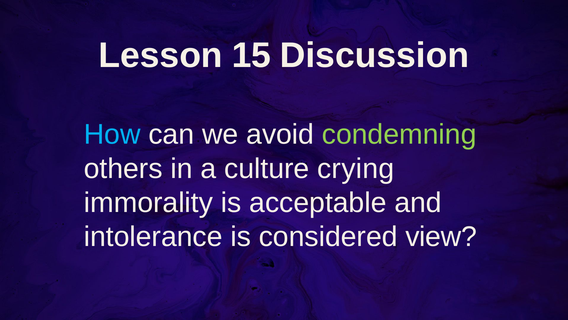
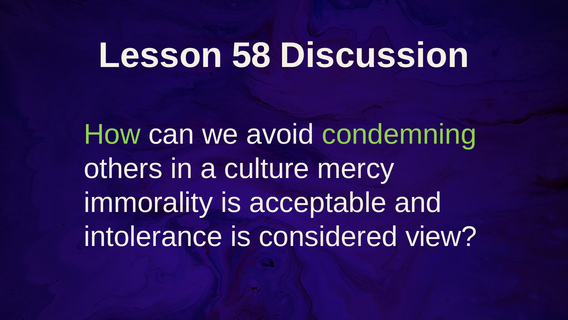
15: 15 -> 58 (251, 55)
How colour: light blue -> light green (112, 134)
crying: crying -> mercy (356, 168)
